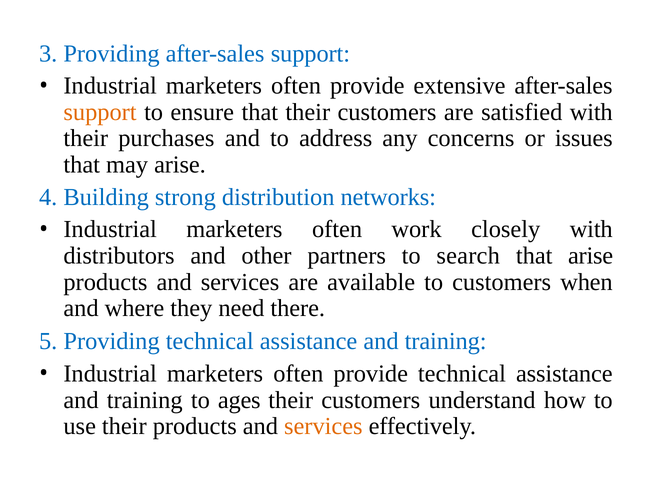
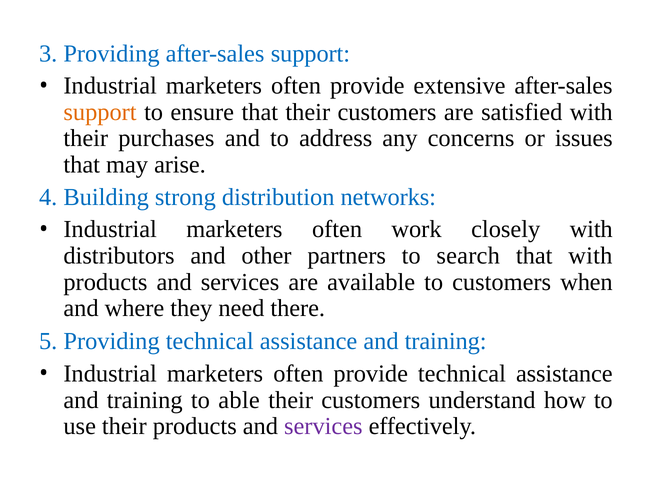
that arise: arise -> with (590, 256)
ages: ages -> able (239, 400)
services colour: orange -> purple (323, 427)
